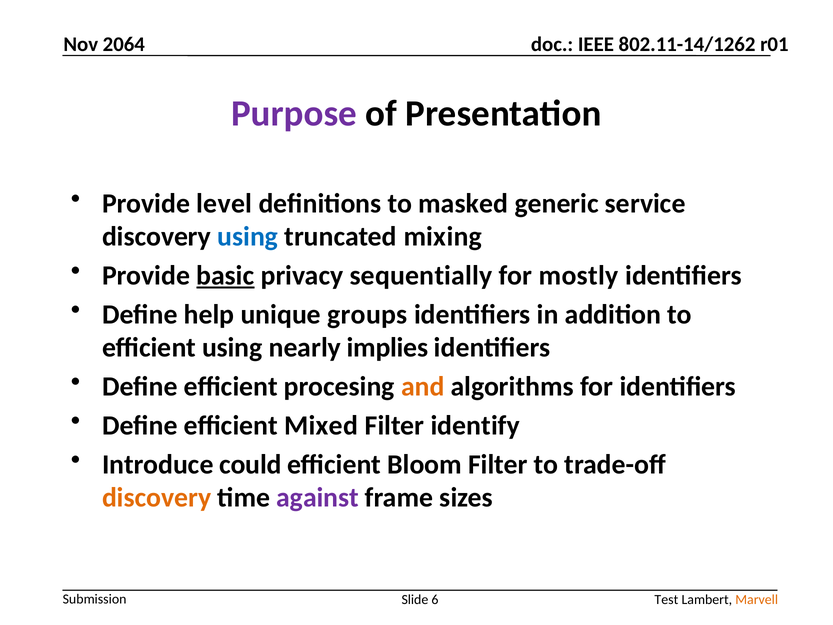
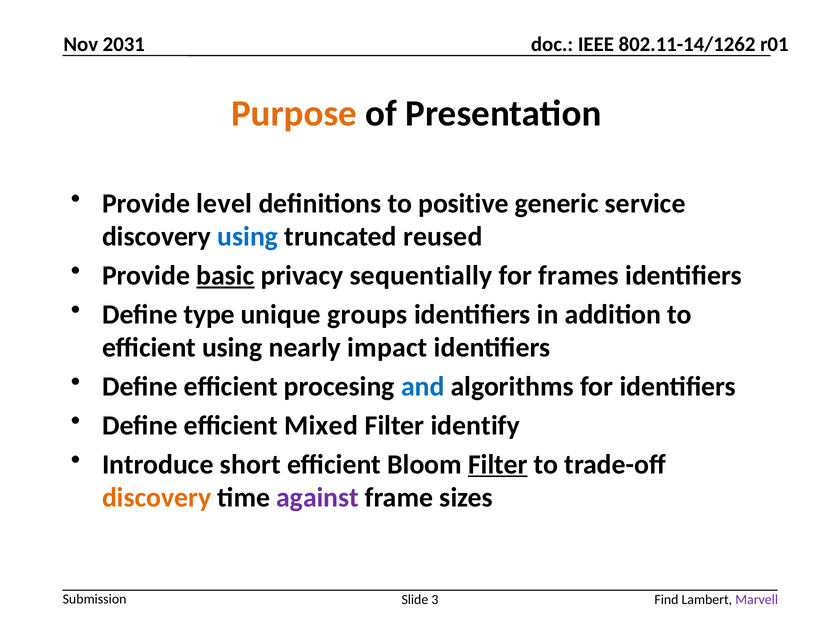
2064: 2064 -> 2031 (124, 44)
Purpose colour: purple -> orange (294, 114)
masked: masked -> positive (463, 203)
mixing: mixing -> reused (443, 237)
mostly: mostly -> frames (579, 275)
help: help -> type (209, 314)
implies: implies -> impact (387, 348)
and colour: orange -> blue (423, 387)
could: could -> short (250, 464)
Filter underline: none -> present (498, 464)
6: 6 -> 3 (435, 599)
Test: Test -> Find (666, 599)
Marvell colour: orange -> purple (757, 599)
